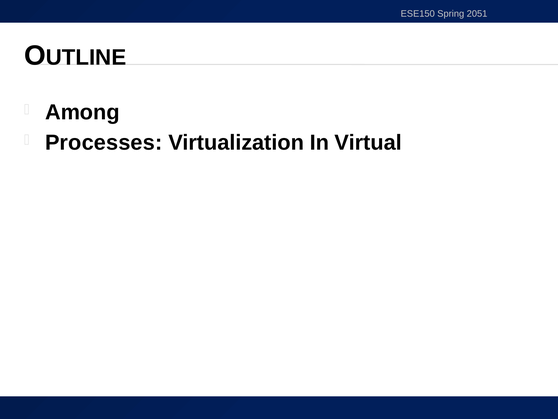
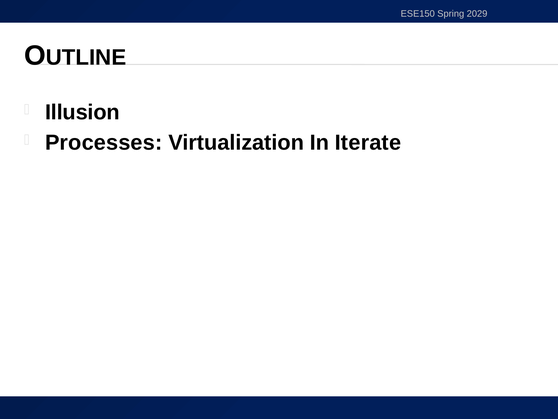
2051: 2051 -> 2029 (477, 14)
Among: Among -> Illusion (82, 112)
Virtual: Virtual -> Iterate (368, 143)
